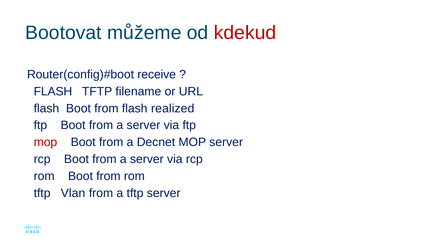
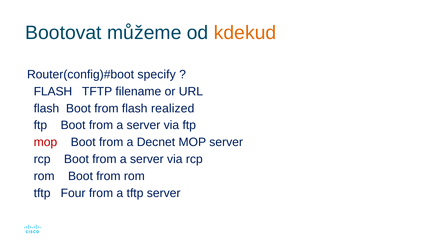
kdekud colour: red -> orange (245, 33)
receive: receive -> specify (157, 75)
Vlan: Vlan -> Four (73, 193)
